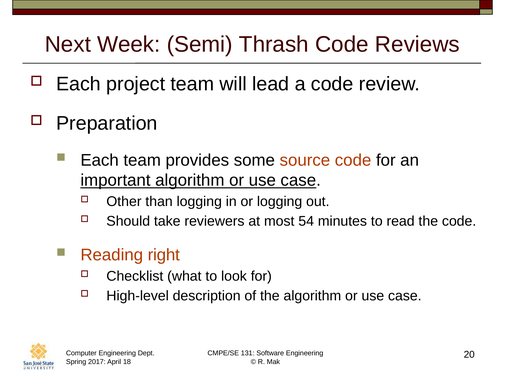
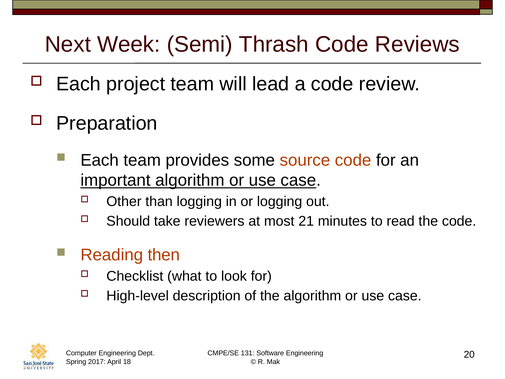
54: 54 -> 21 (306, 221)
right: right -> then (164, 255)
